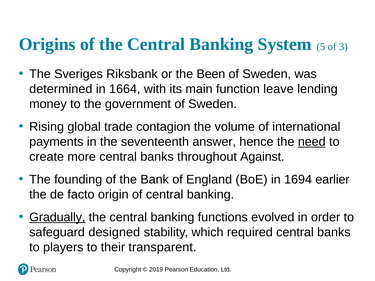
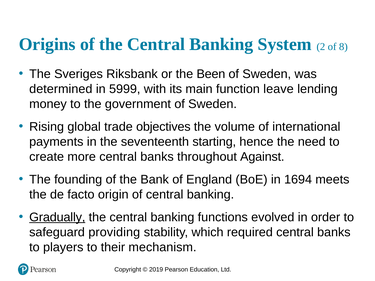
5: 5 -> 2 (321, 47)
3: 3 -> 8 (343, 47)
1664: 1664 -> 5999 (125, 89)
contagion: contagion -> objectives (163, 127)
answer: answer -> starting (214, 142)
need underline: present -> none (312, 142)
earlier: earlier -> meets (332, 180)
designed: designed -> providing (114, 232)
transparent: transparent -> mechanism (162, 247)
